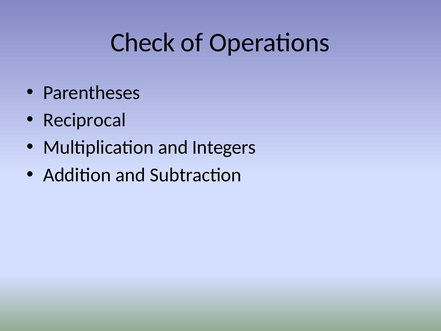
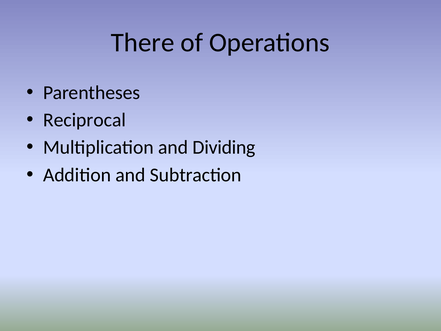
Check: Check -> There (143, 43)
Integers: Integers -> Dividing (224, 147)
